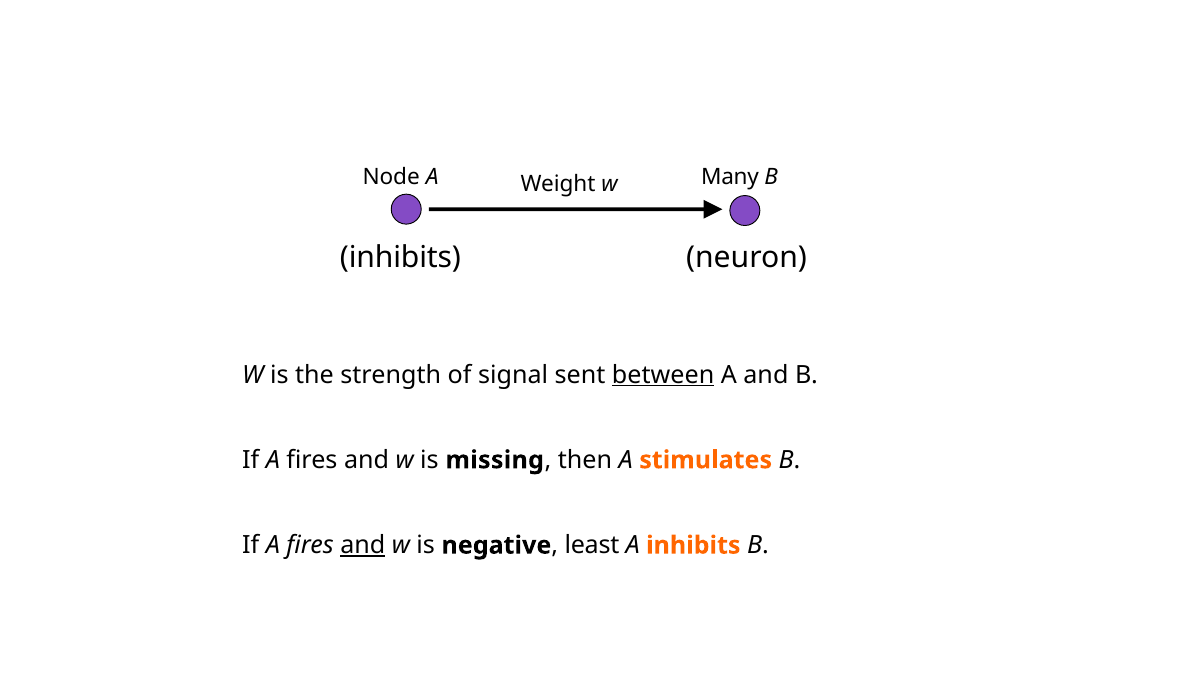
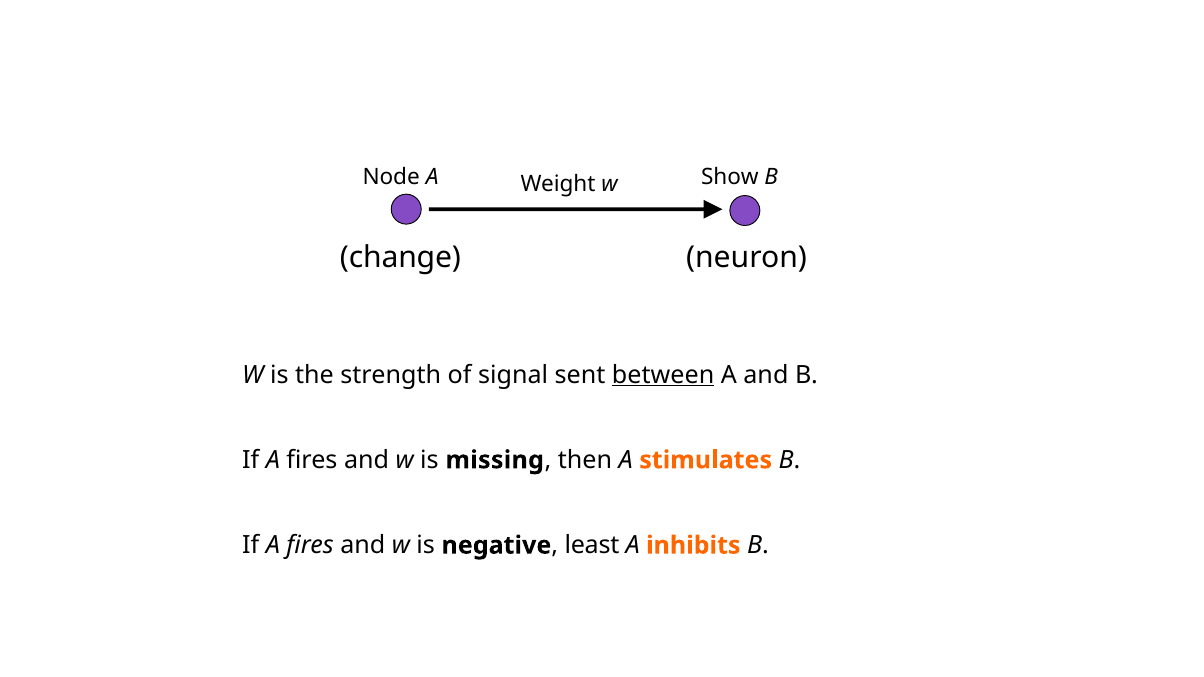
Many: Many -> Show (730, 178)
inhibits: inhibits -> change (400, 258)
and underline: present -> none (363, 546)
